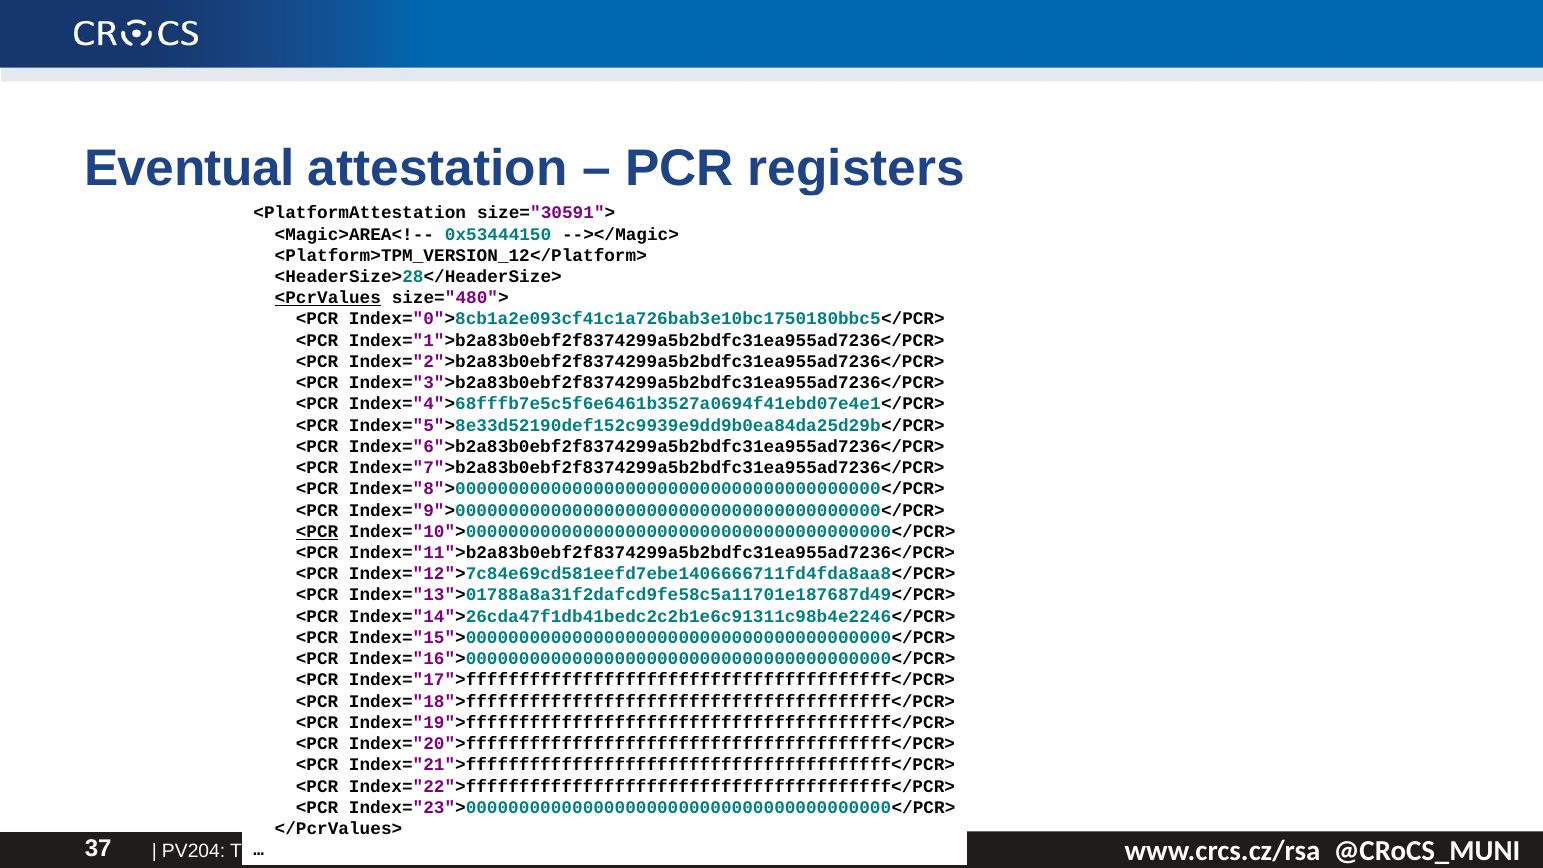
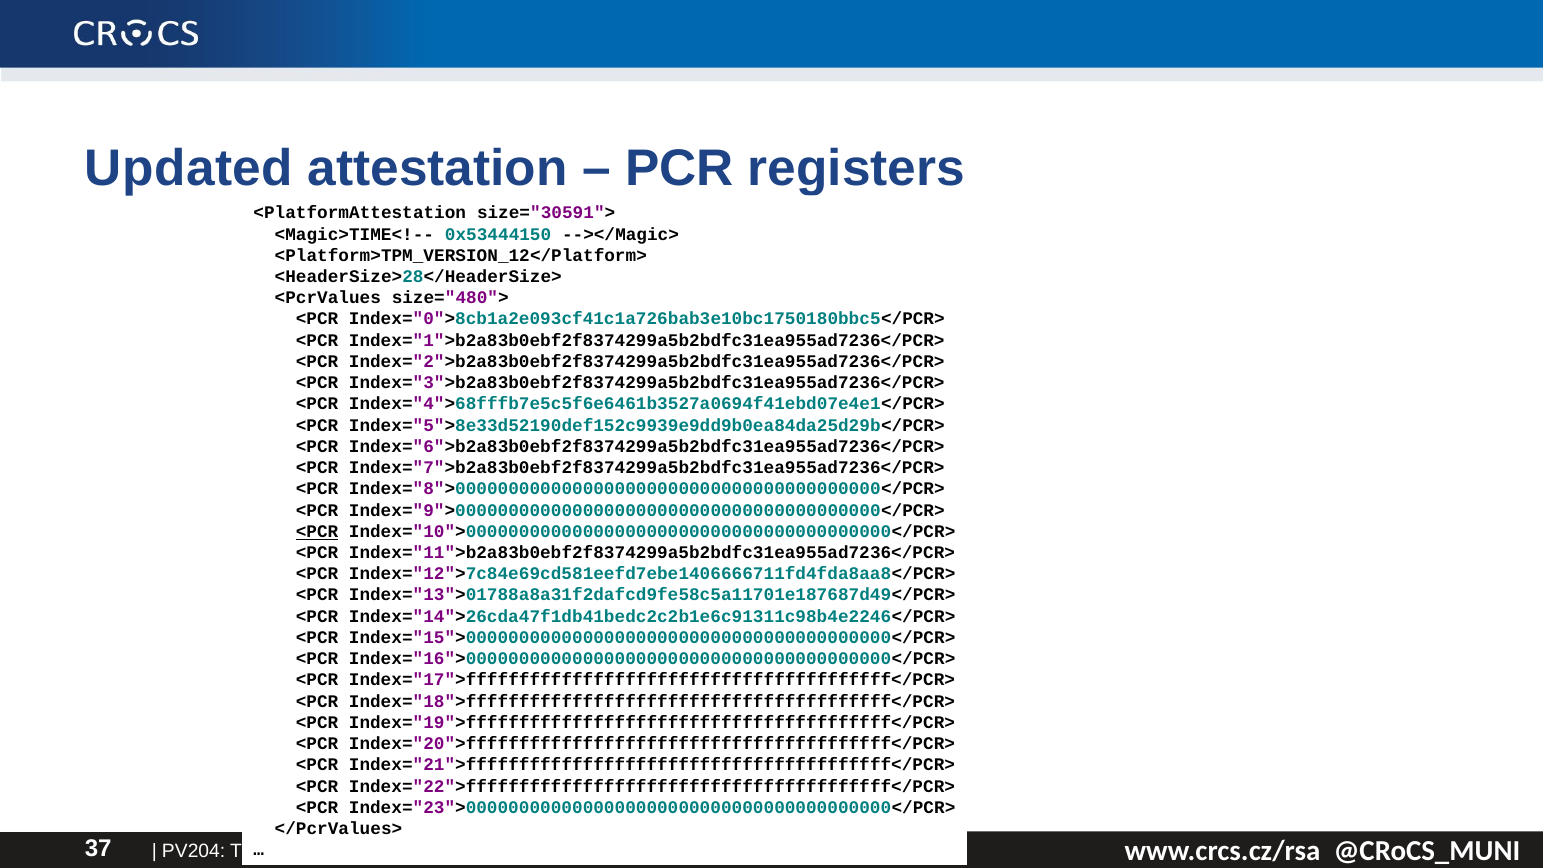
Eventual: Eventual -> Updated (189, 169)
<Magic>AREA<!--: <Magic>AREA<!-- -> <Magic>TIME<!-- (354, 234)
<PcrValues underline: present -> none (328, 298)
